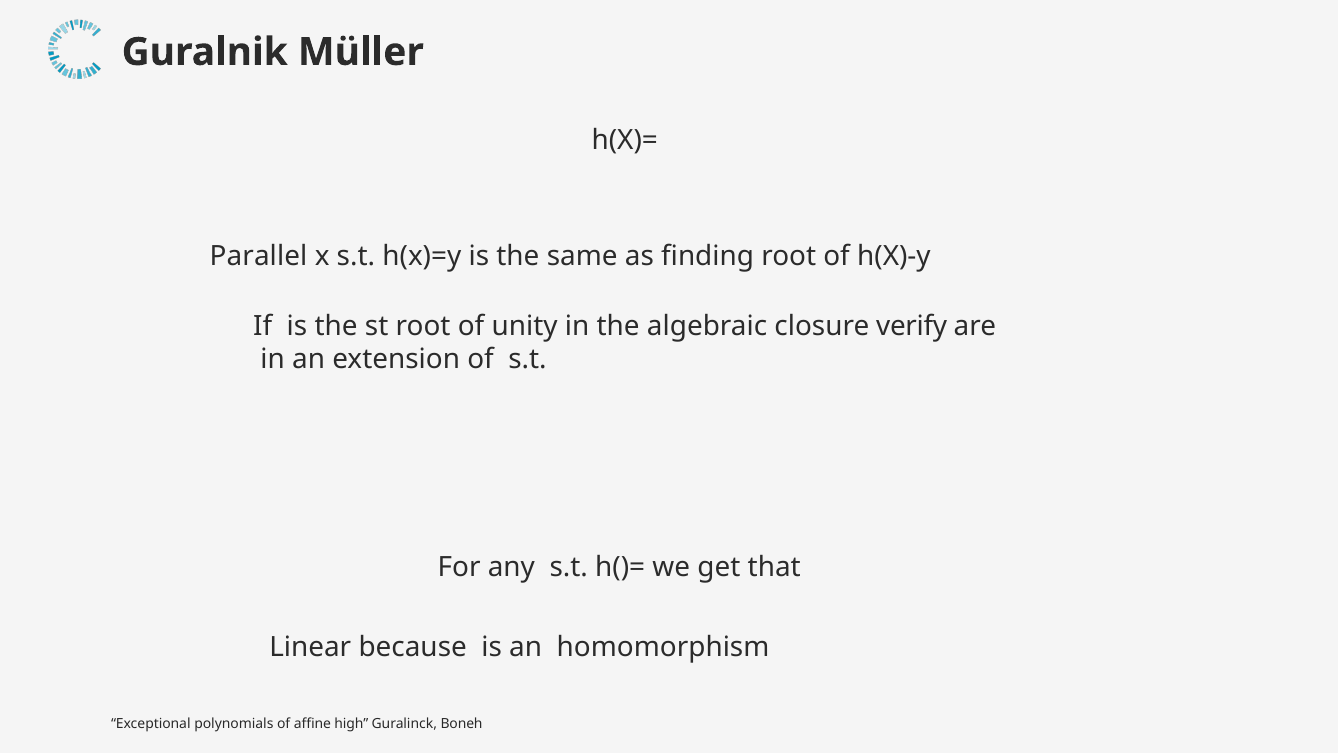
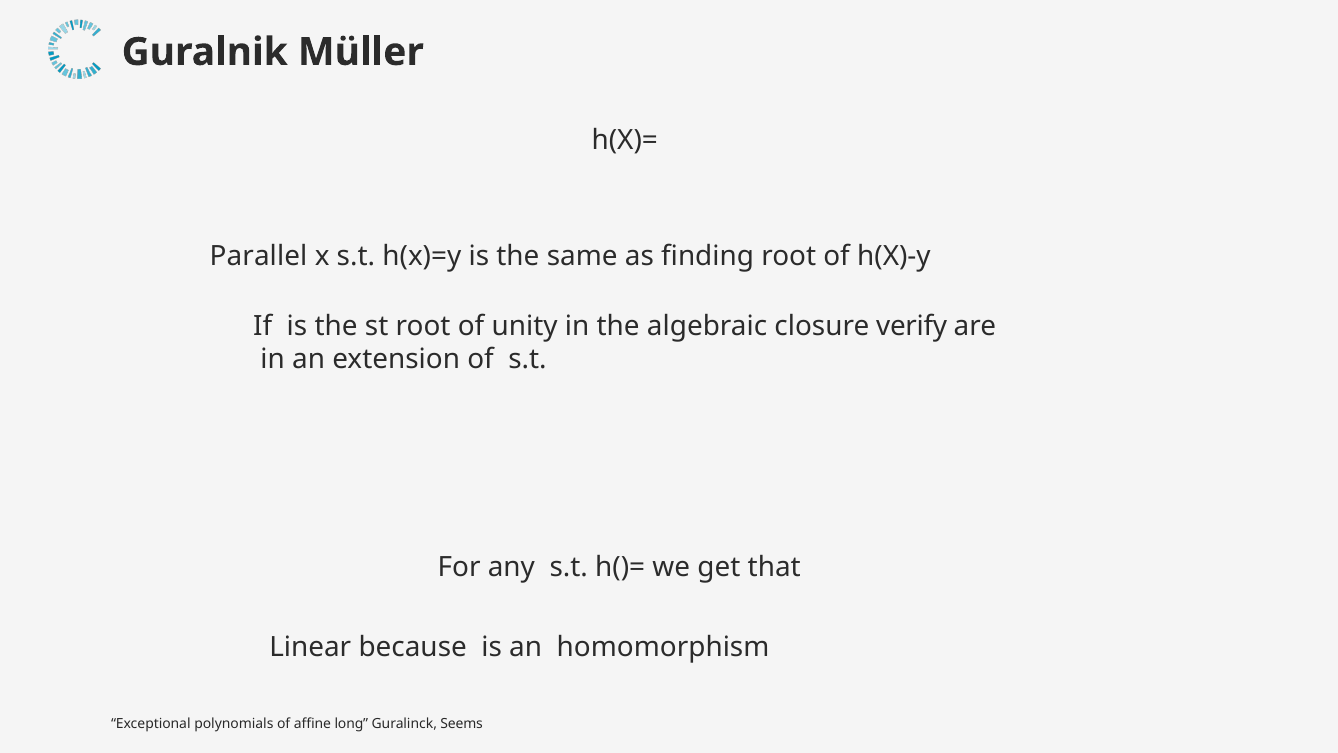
high: high -> long (351, 724)
Boneh: Boneh -> Seems (462, 724)
